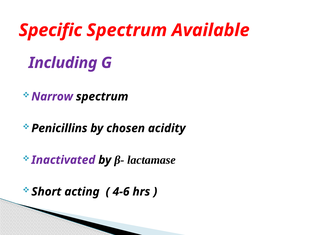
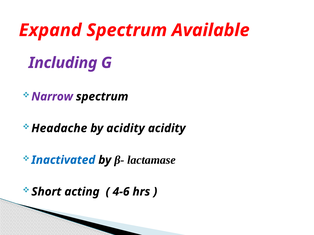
Specific: Specific -> Expand (50, 30)
Penicillins: Penicillins -> Headache (59, 129)
by chosen: chosen -> acidity (126, 129)
Inactivated colour: purple -> blue (63, 160)
